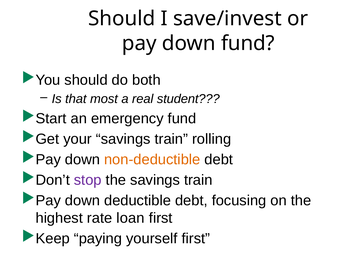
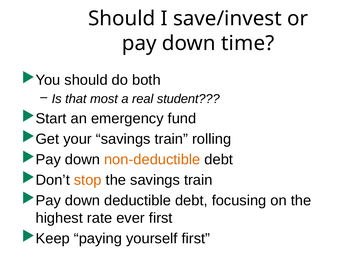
down fund: fund -> time (248, 43)
stop colour: purple -> orange (88, 180)
loan: loan -> ever (131, 219)
